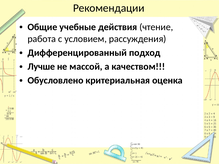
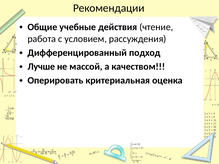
Обусловлено: Обусловлено -> Оперировать (55, 81)
